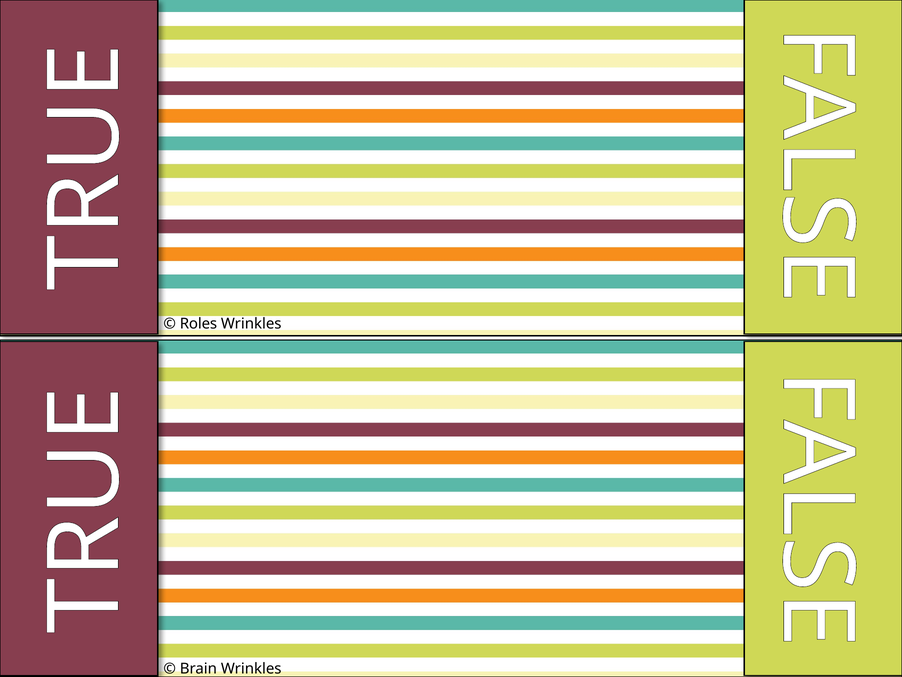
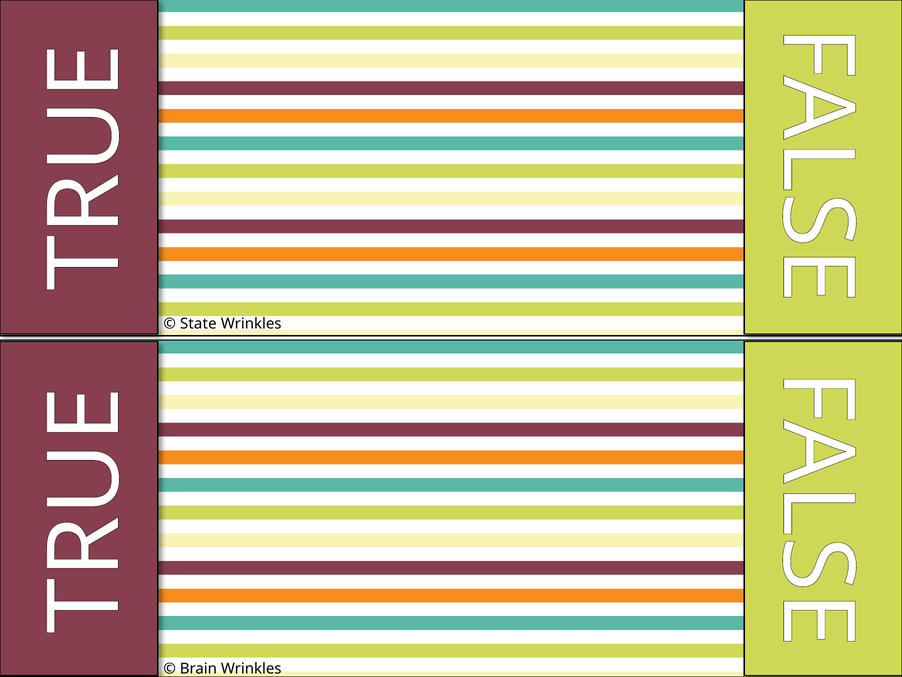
Roles: Roles -> State (198, 323)
